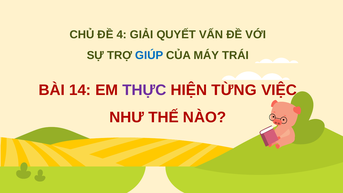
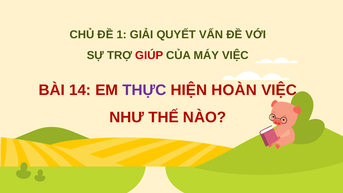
4: 4 -> 1 (122, 35)
GIÚP colour: blue -> red (149, 55)
MÁY TRÁI: TRÁI -> VIỆC (235, 55)
TỪNG: TỪNG -> HOÀN (234, 90)
